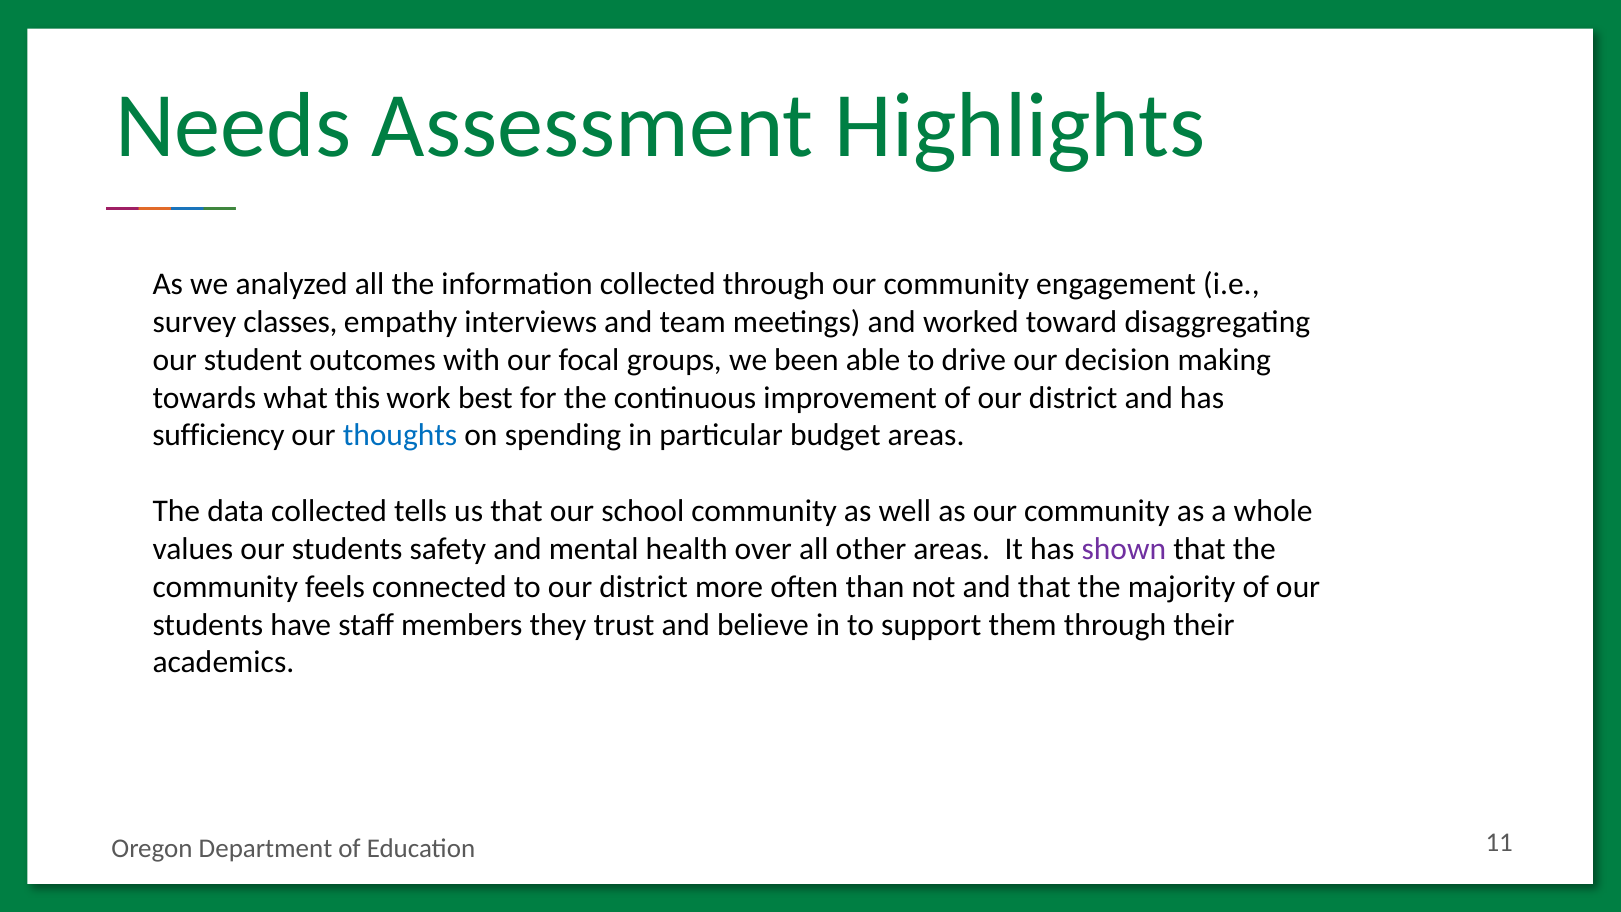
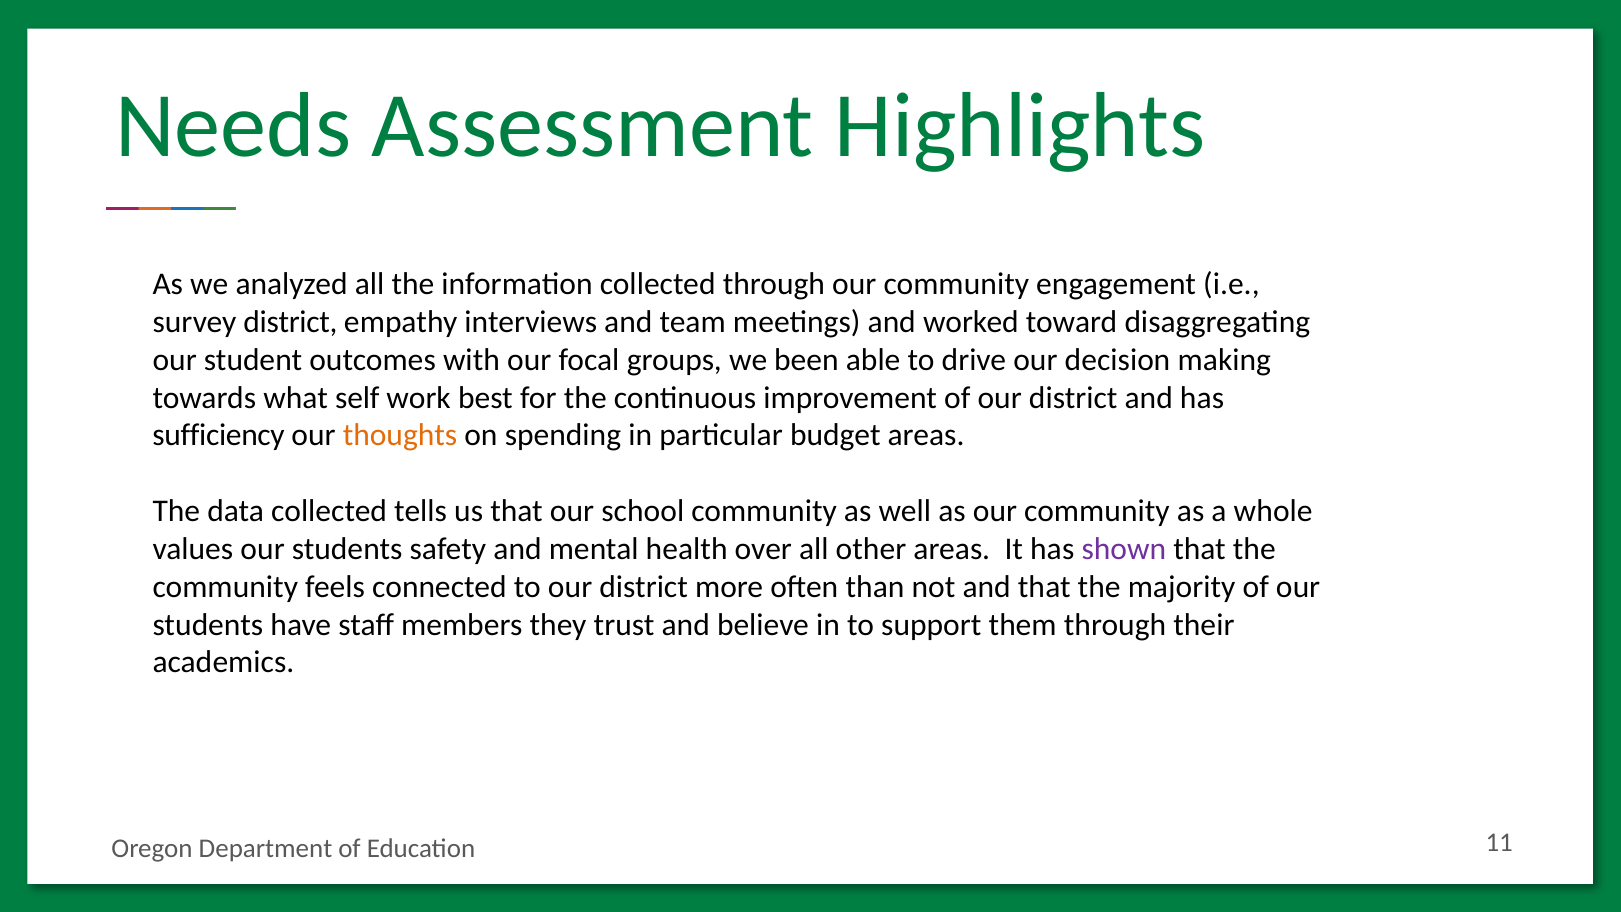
survey classes: classes -> district (290, 322)
this: this -> self (357, 398)
thoughts colour: blue -> orange (400, 435)
